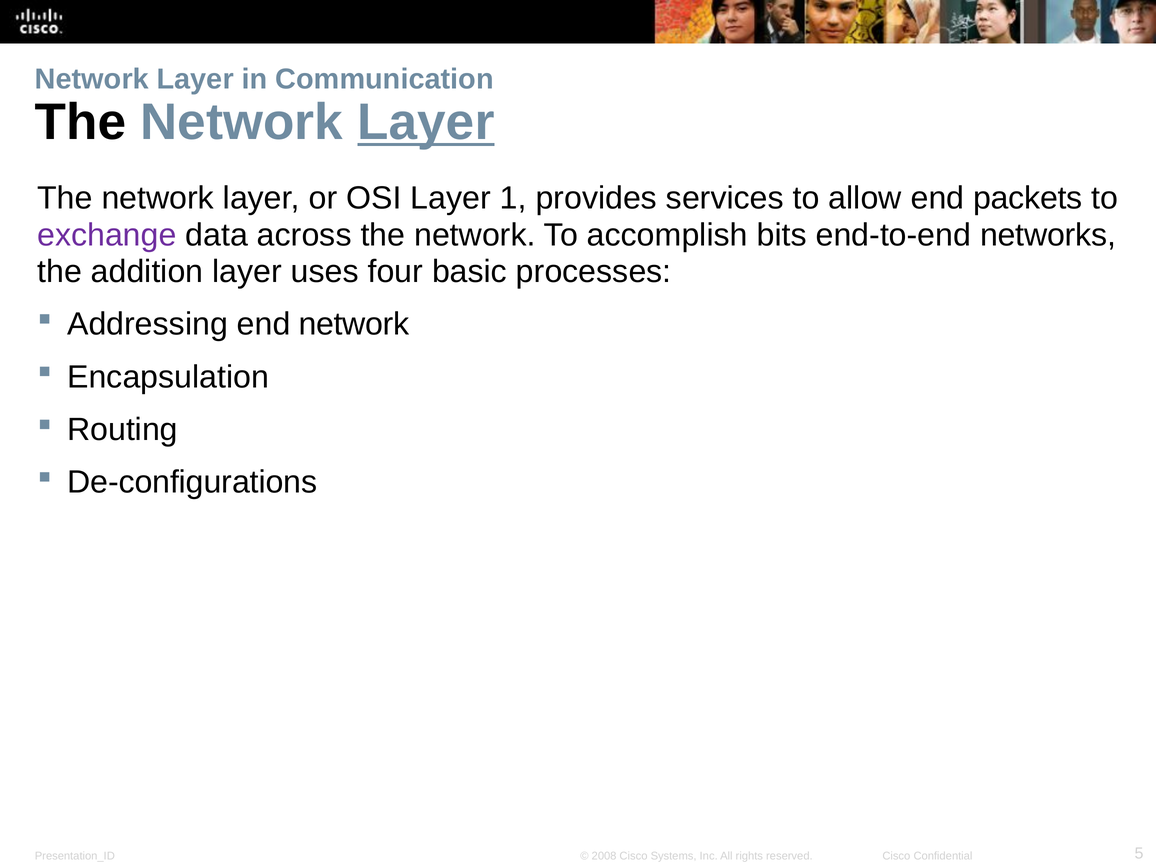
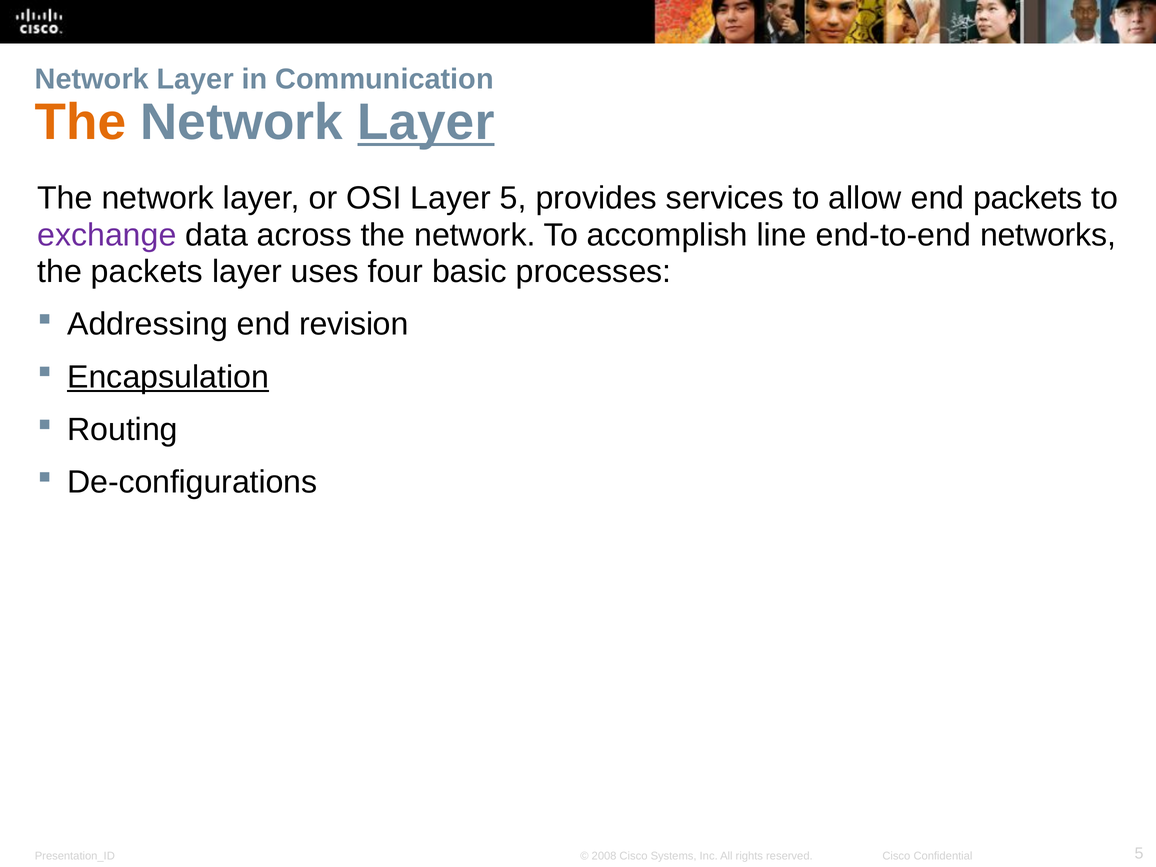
The colour: black -> orange (80, 122)
Layer 1: 1 -> 5 (513, 198)
bits: bits -> line (782, 235)
the addition: addition -> packets (147, 272)
end network: network -> revision (354, 324)
Encapsulation underline: none -> present (168, 377)
